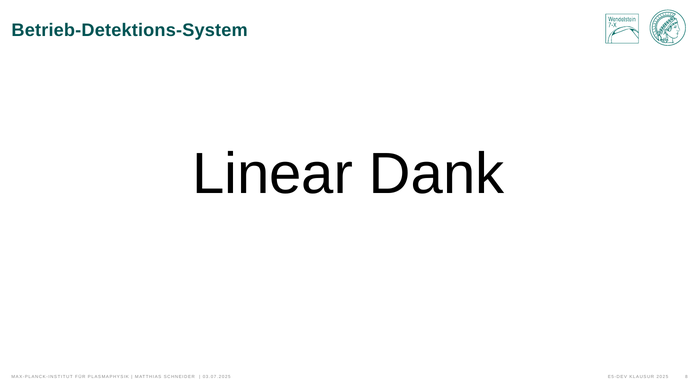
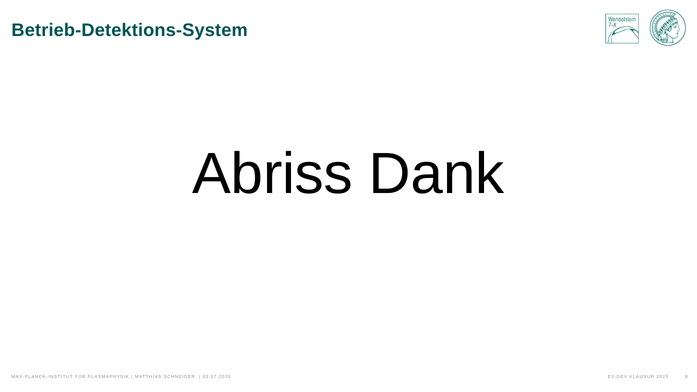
Linear: Linear -> Abriss (273, 174)
